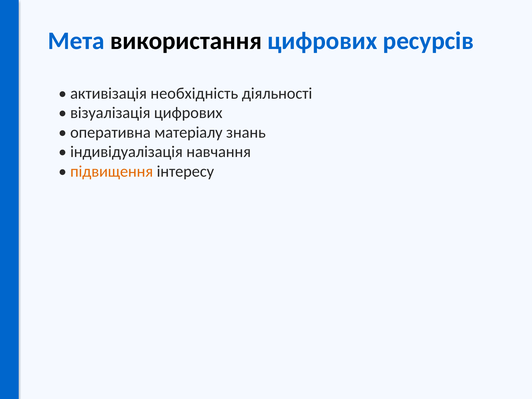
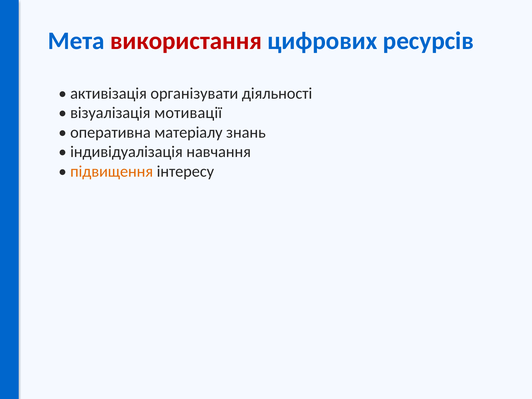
використання colour: black -> red (186, 41)
необхідність: необхідність -> організувати (194, 93)
візуалізація цифрових: цифрових -> мотивації (188, 113)
